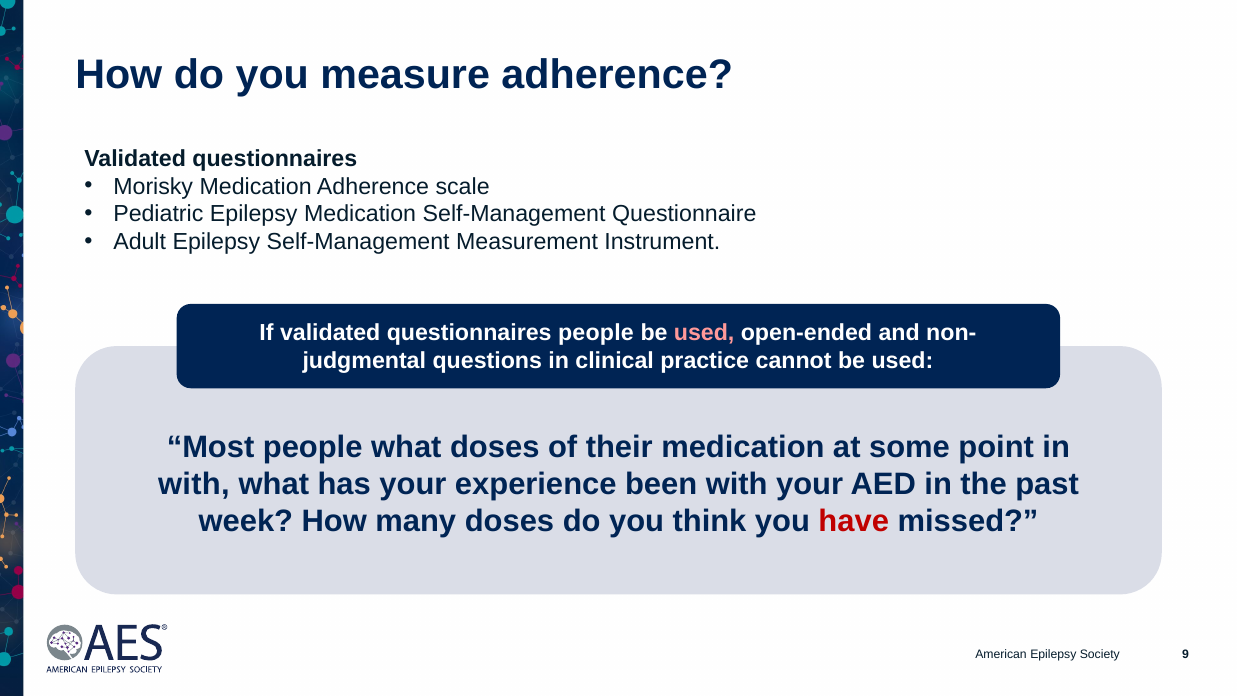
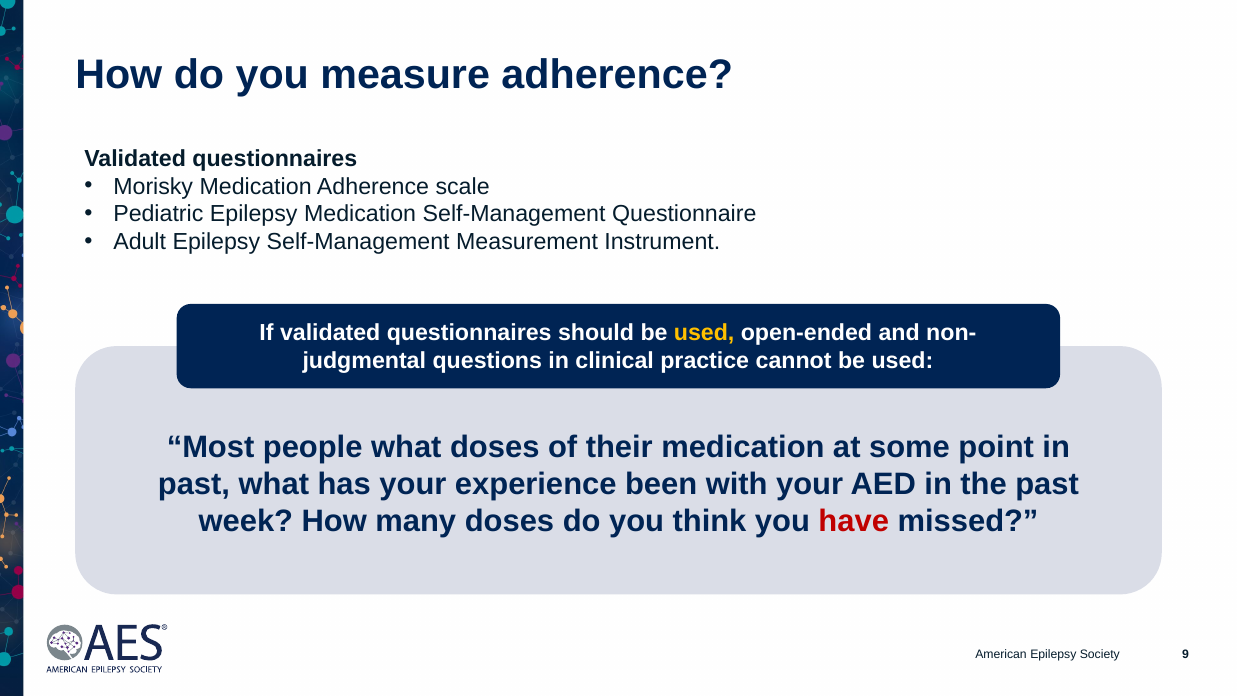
questionnaires people: people -> should (596, 333)
used colour: pink -> yellow (704, 333)
with: with -> past (194, 484)
